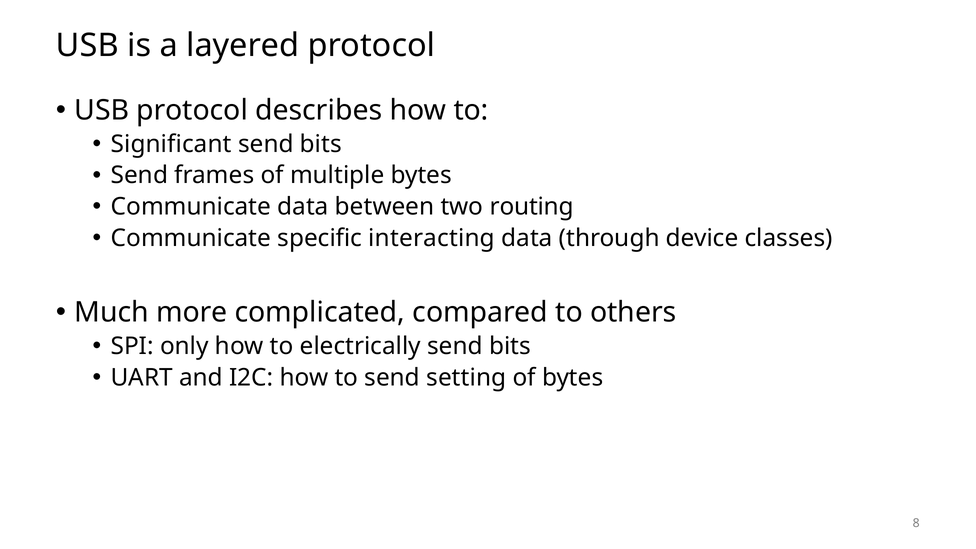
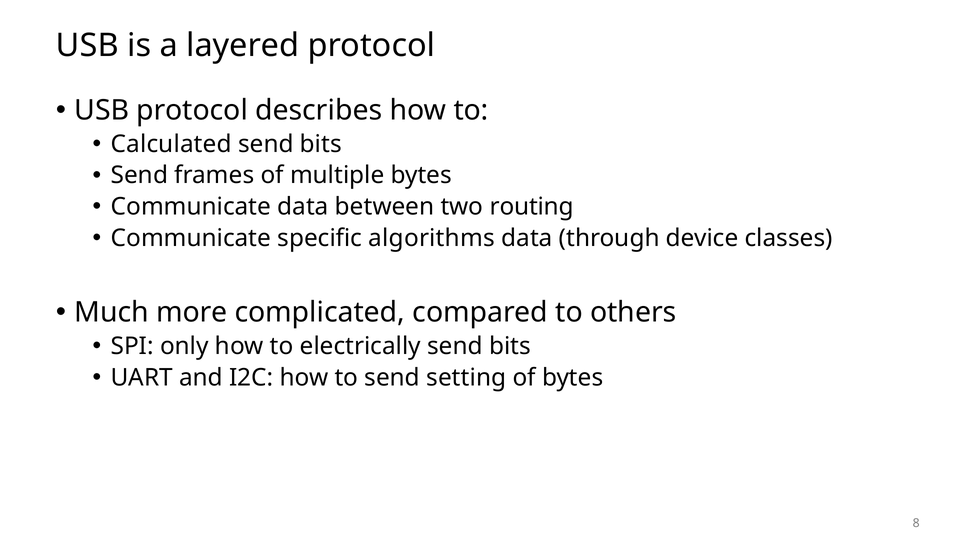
Significant: Significant -> Calculated (171, 144)
interacting: interacting -> algorithms (432, 238)
